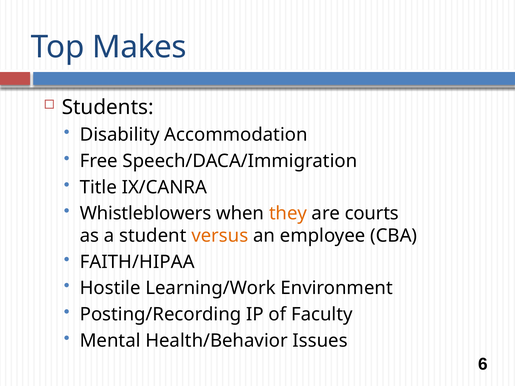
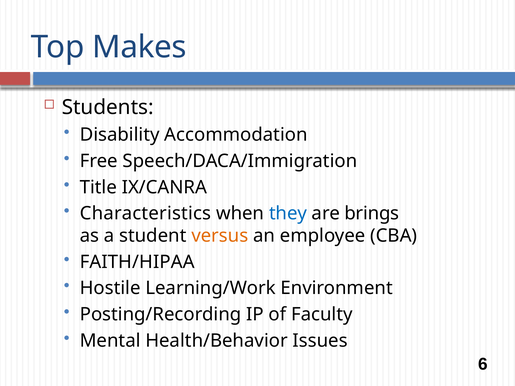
Whistleblowers: Whistleblowers -> Characteristics (145, 214)
they colour: orange -> blue (288, 214)
courts: courts -> brings (372, 214)
